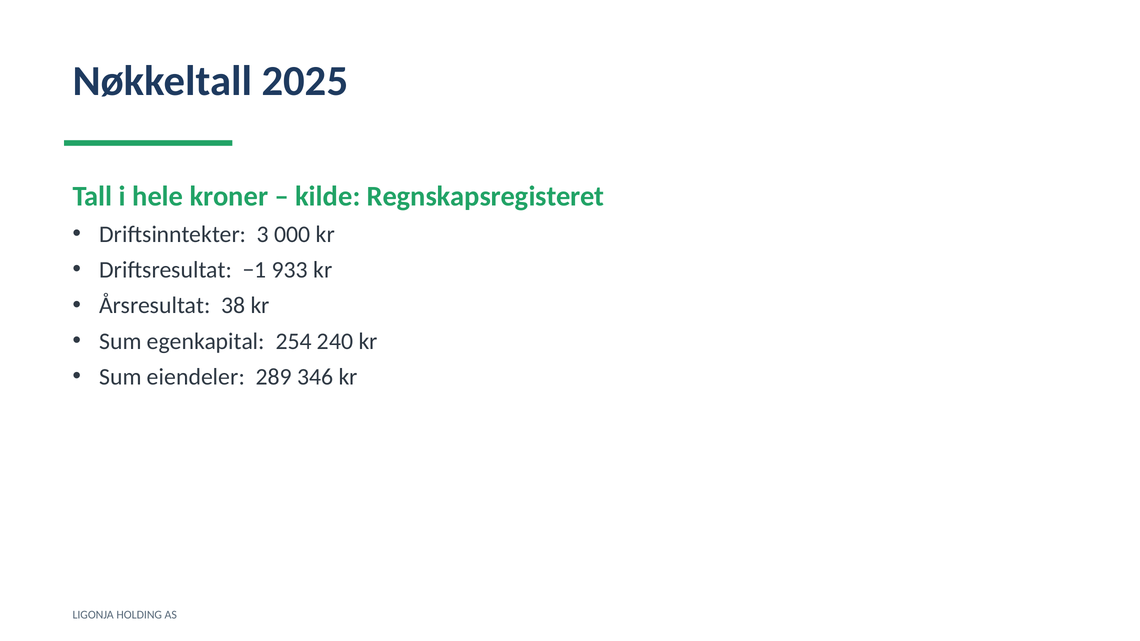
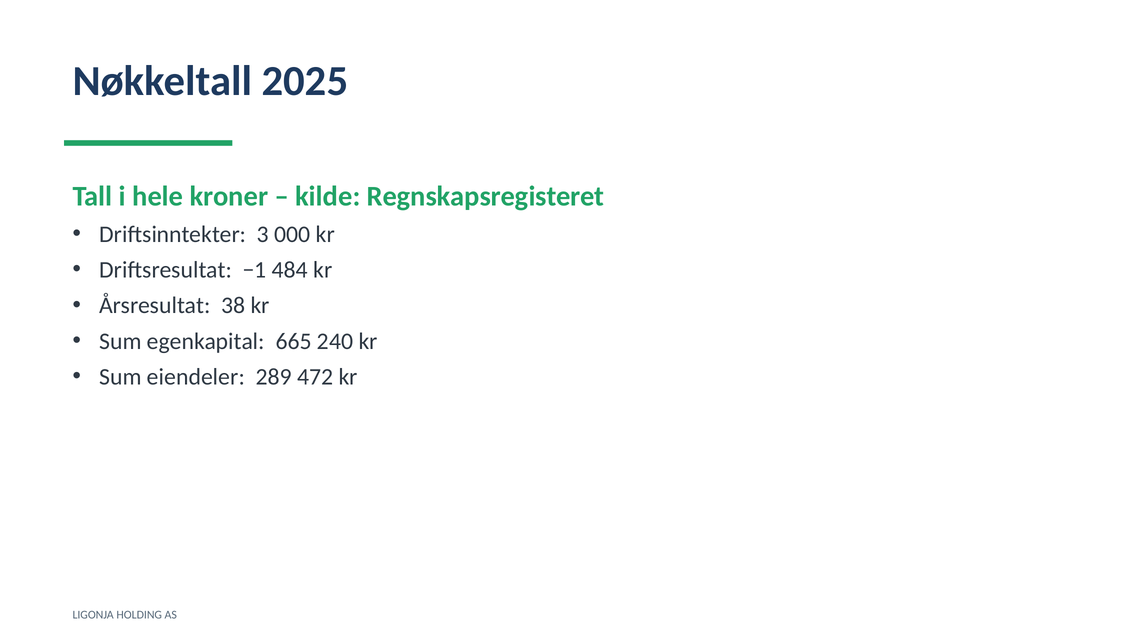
933: 933 -> 484 (290, 270)
254: 254 -> 665 (294, 341)
346: 346 -> 472 (315, 377)
